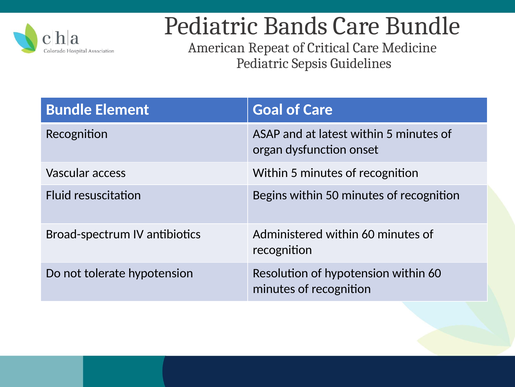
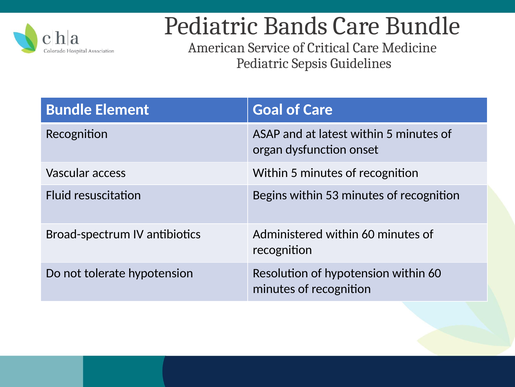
Repeat: Repeat -> Service (269, 48)
50: 50 -> 53 (332, 195)
